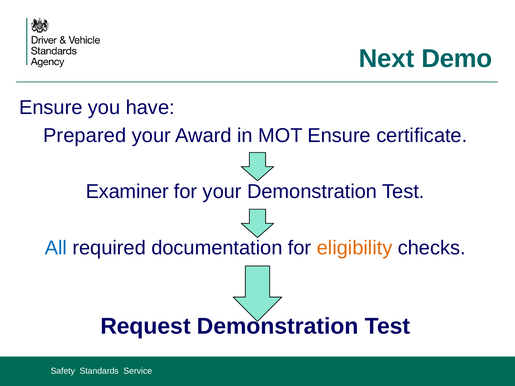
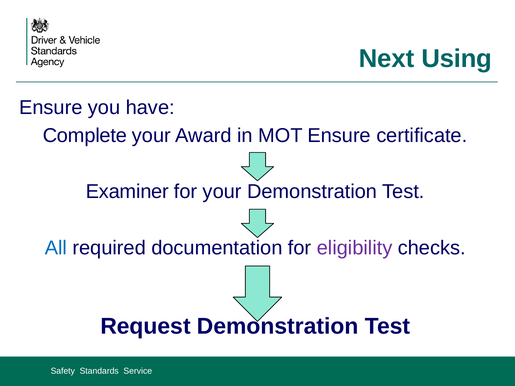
Demo: Demo -> Using (457, 59)
Prepared: Prepared -> Complete (85, 136)
eligibility colour: orange -> purple (355, 248)
